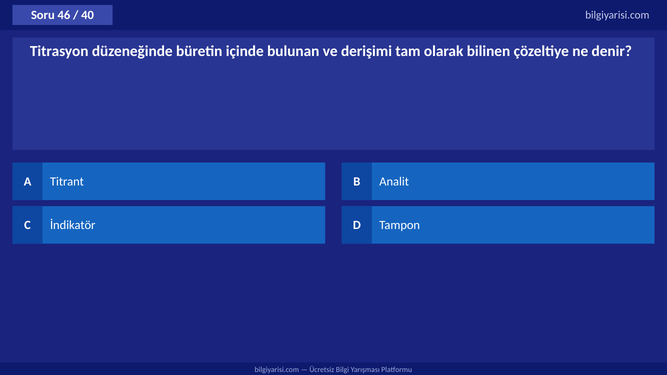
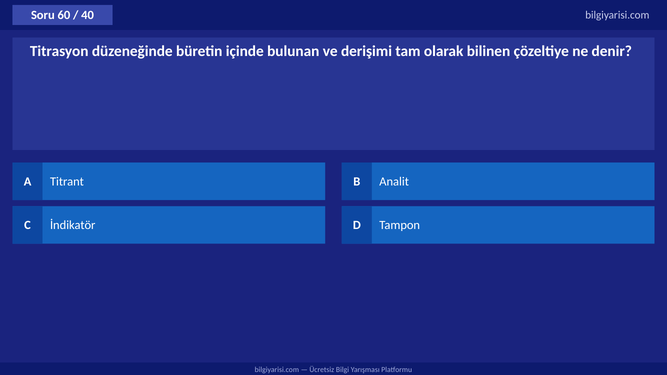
46: 46 -> 60 (64, 15)
